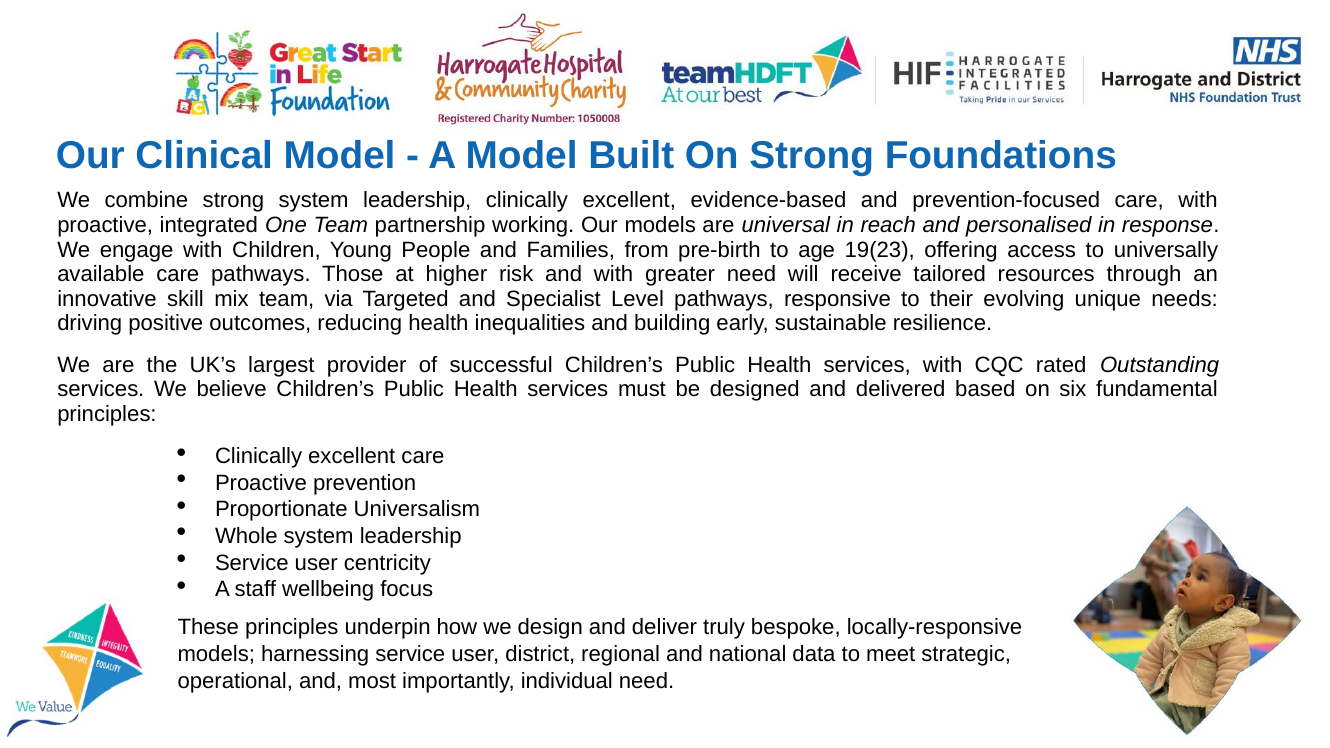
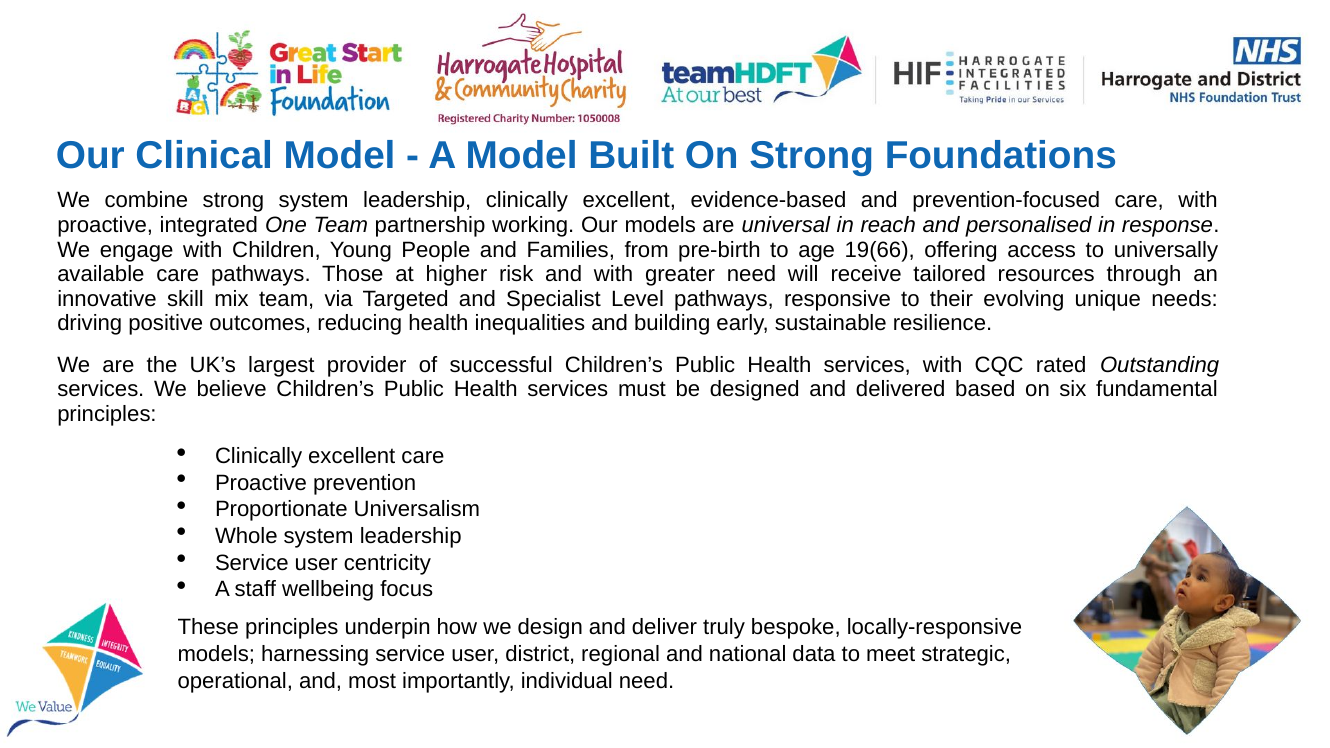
19(23: 19(23 -> 19(66 (880, 250)
